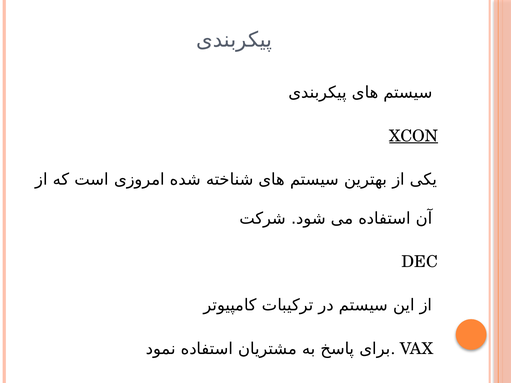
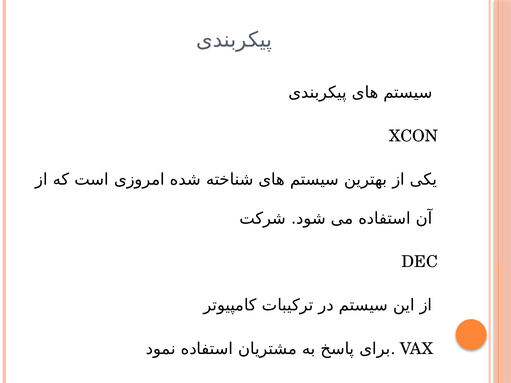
XCON underline: present -> none (414, 136)
